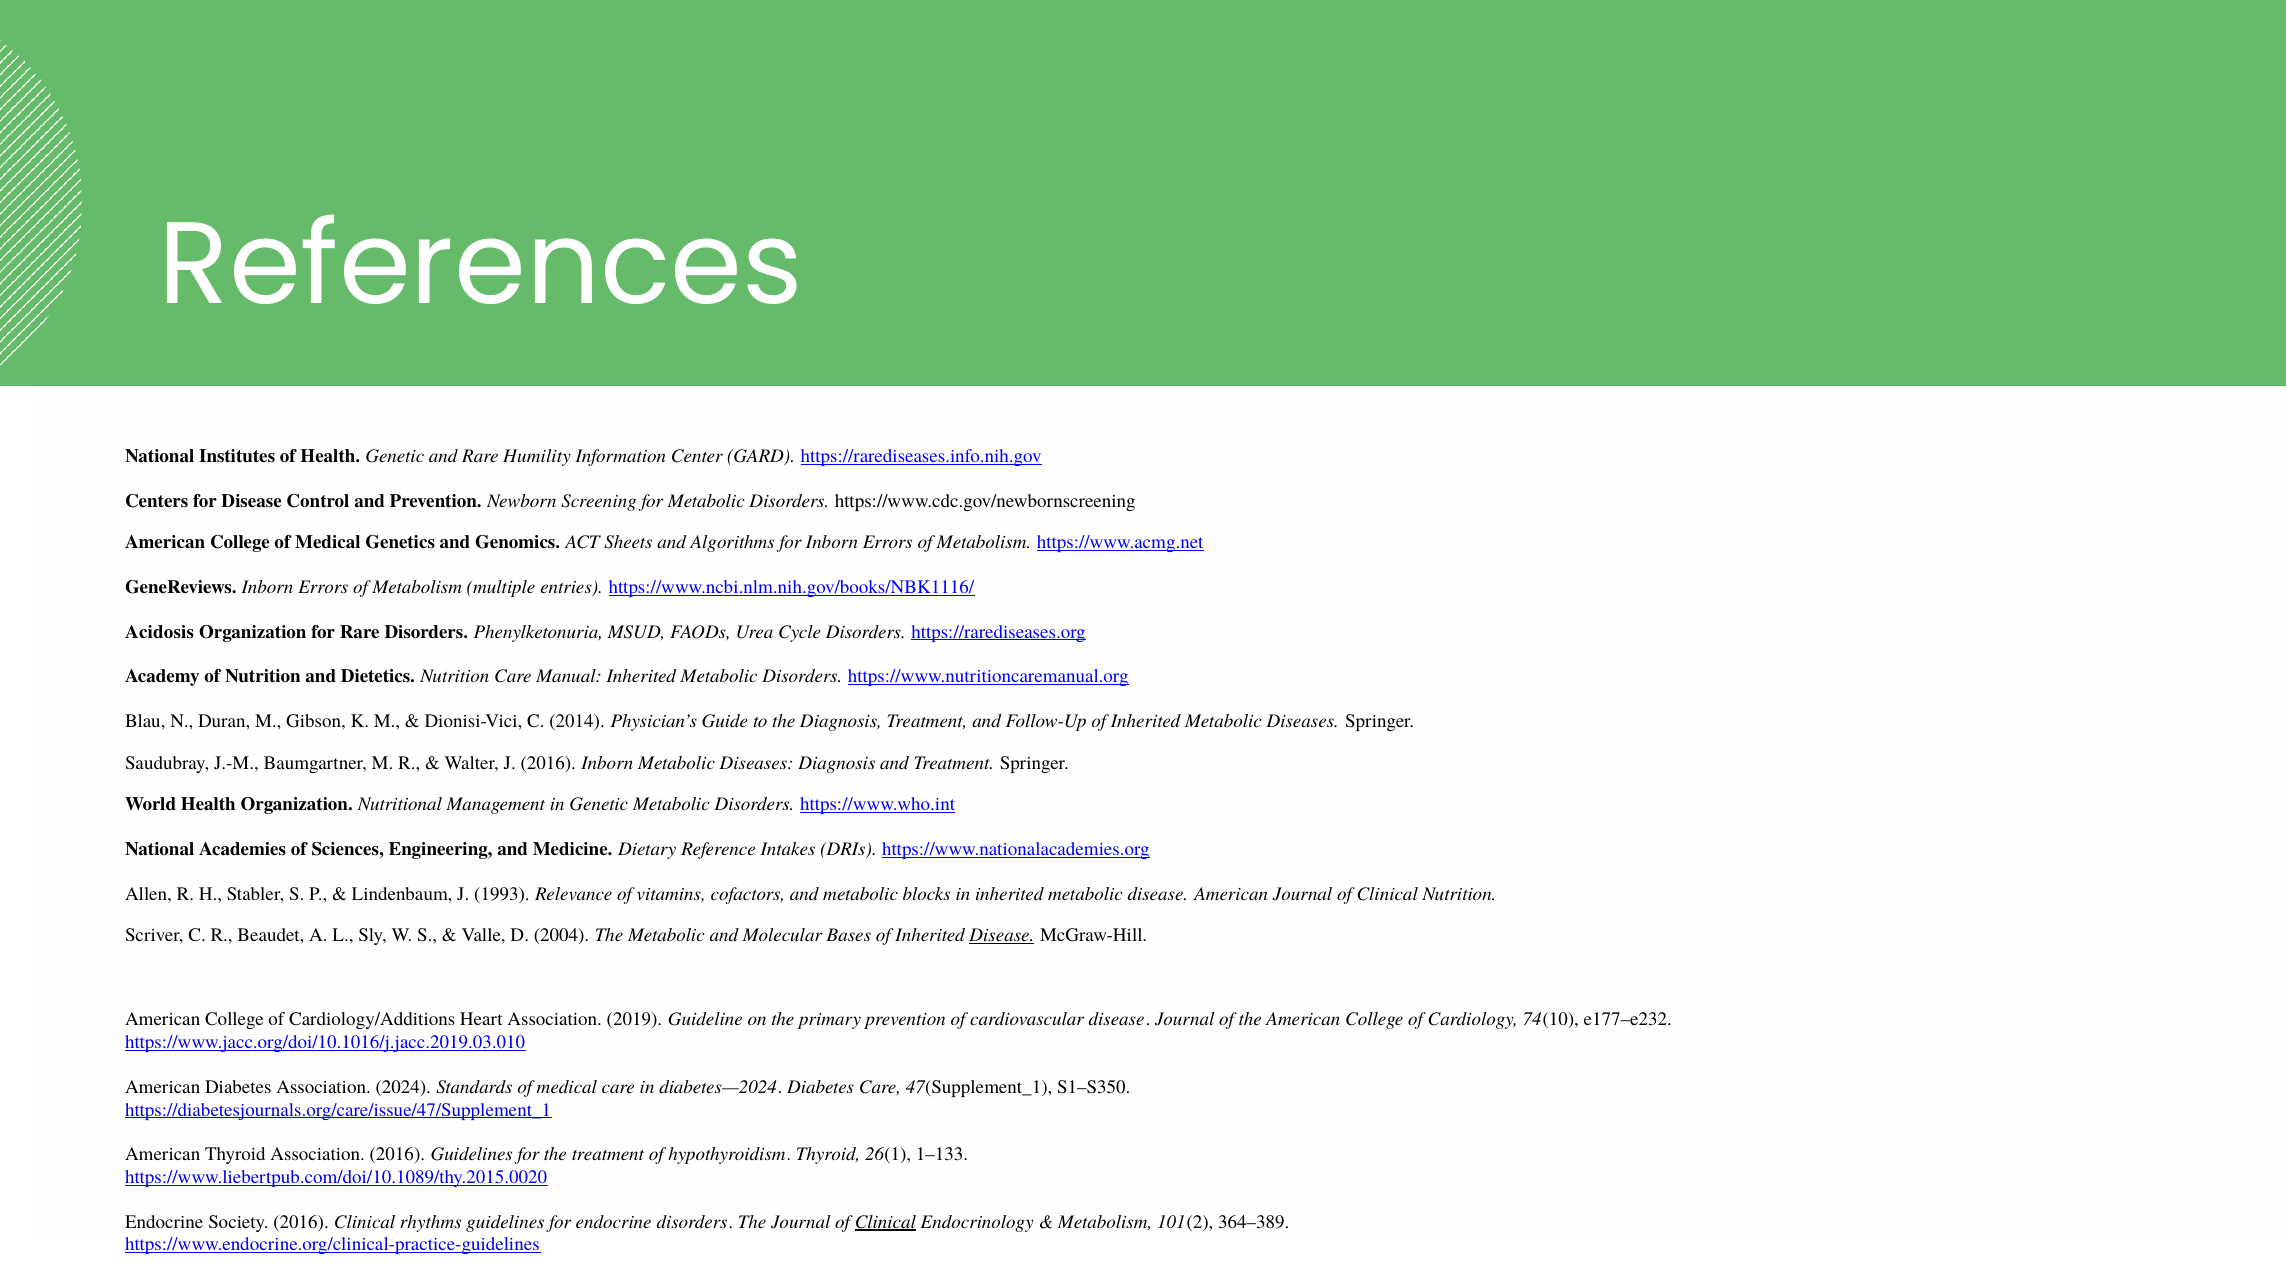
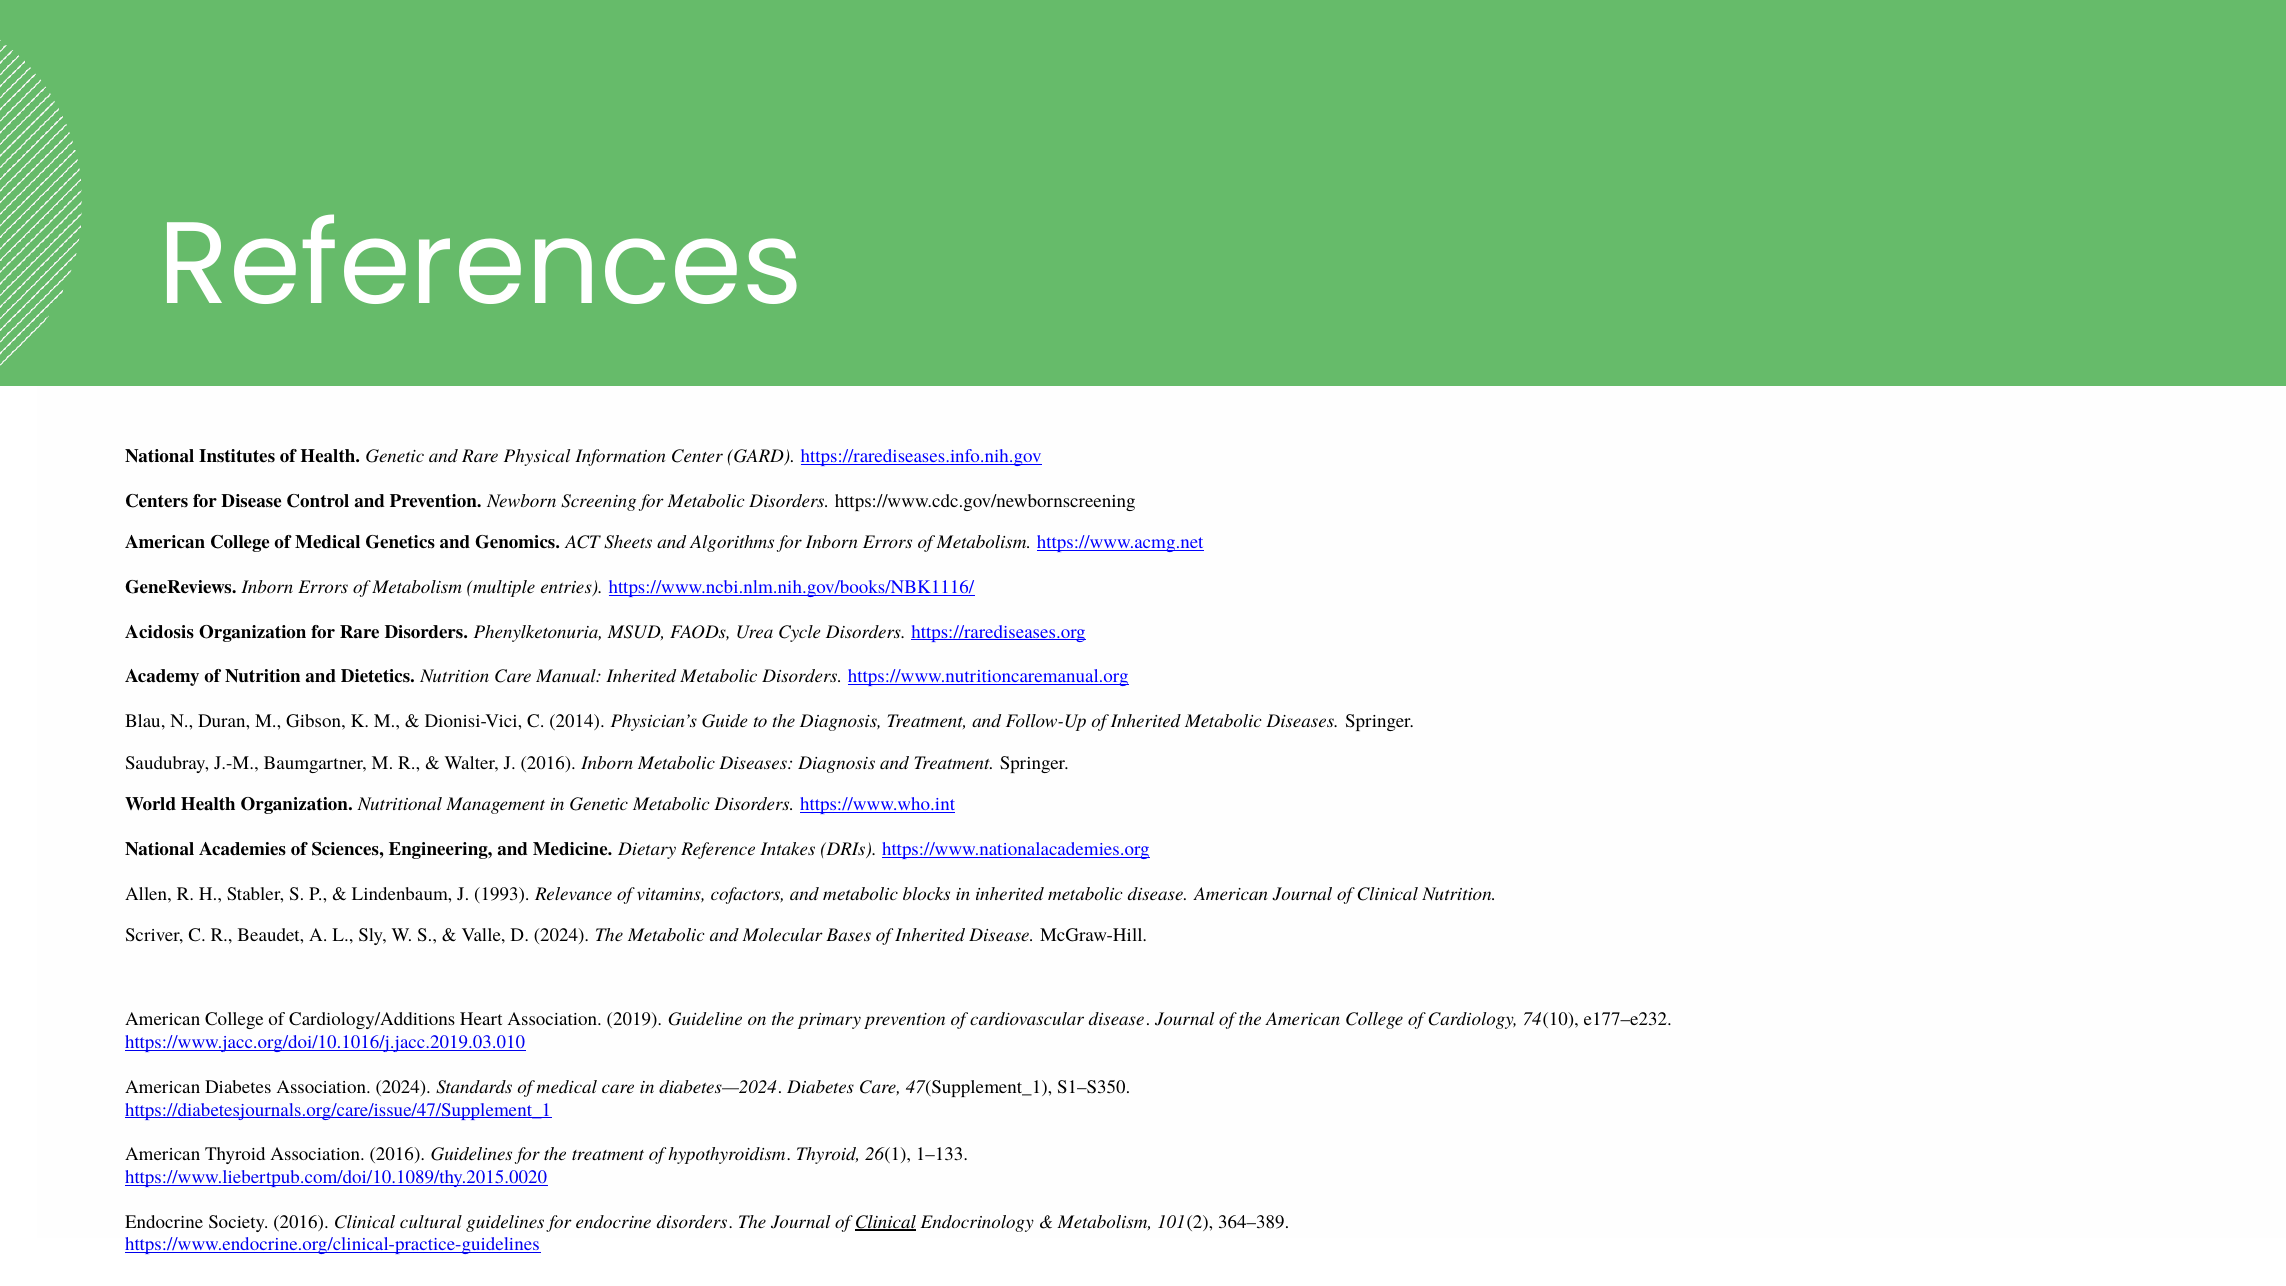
Humility: Humility -> Physical (537, 456)
D 2004: 2004 -> 2024 (562, 936)
Disease underline: present -> none (1002, 936)
rhythms: rhythms -> cultural (431, 1222)
